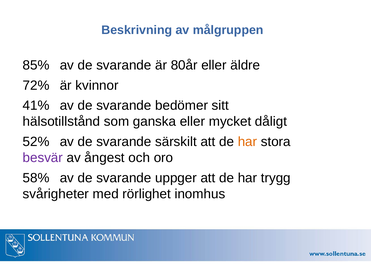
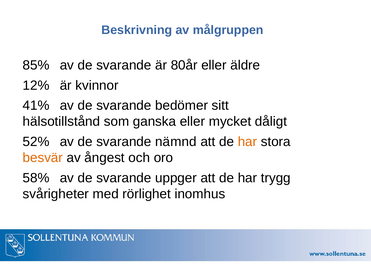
72%: 72% -> 12% (36, 86)
särskilt: särskilt -> nämnd (176, 142)
besvär colour: purple -> orange (43, 158)
